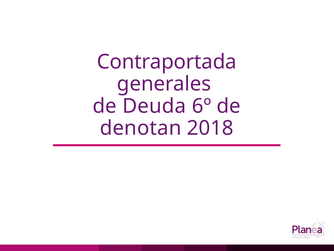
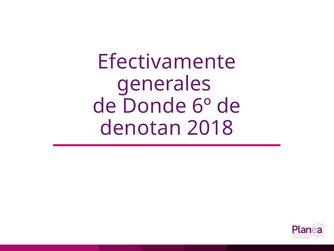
Contraportada: Contraportada -> Efectivamente (167, 62)
Deuda: Deuda -> Donde (154, 106)
